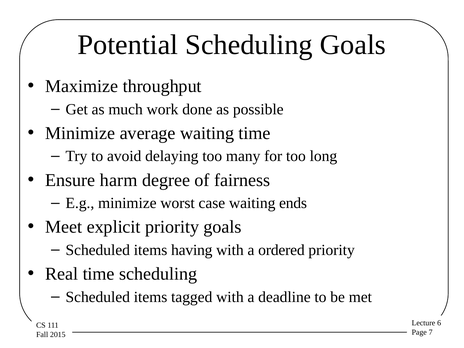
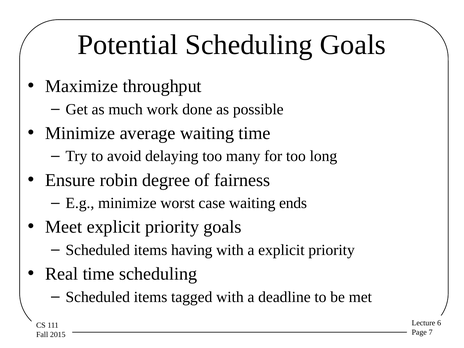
harm: harm -> robin (119, 180)
a ordered: ordered -> explicit (281, 250)
